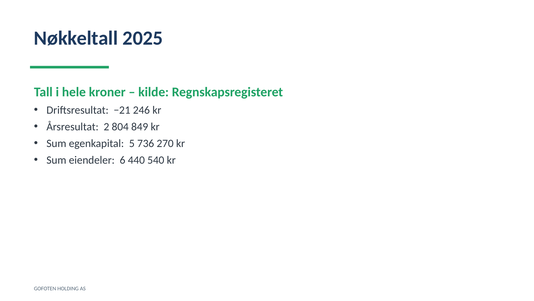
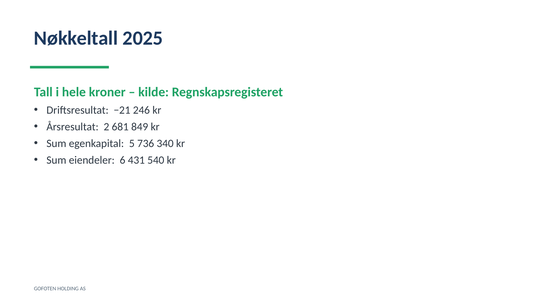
804: 804 -> 681 (120, 127)
270: 270 -> 340 (165, 143)
440: 440 -> 431 (136, 160)
